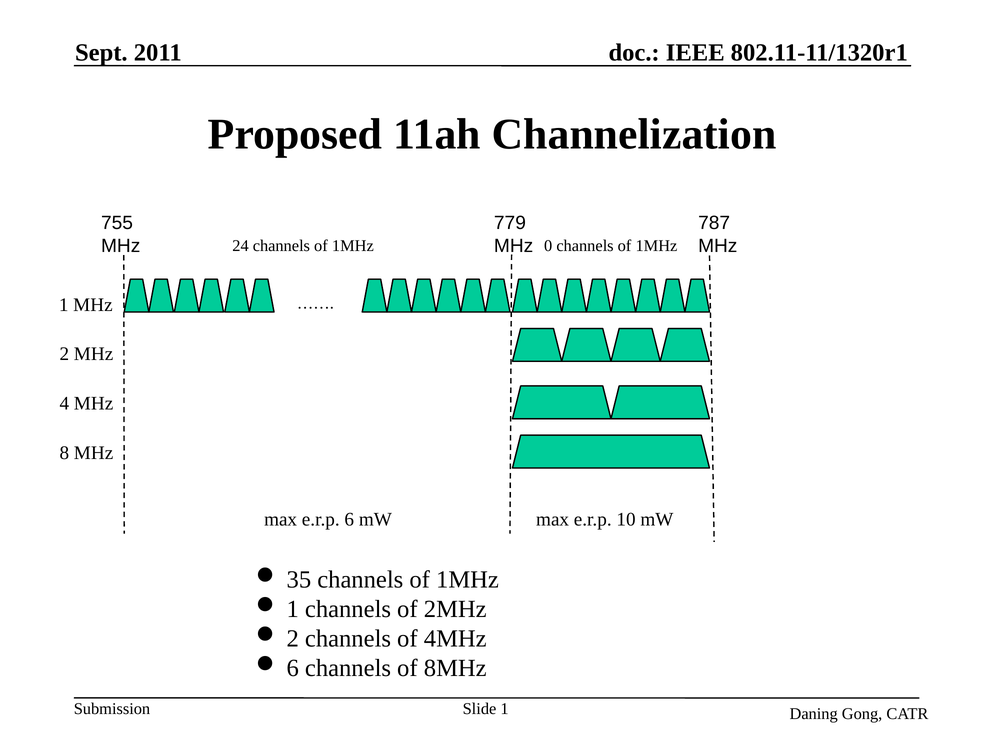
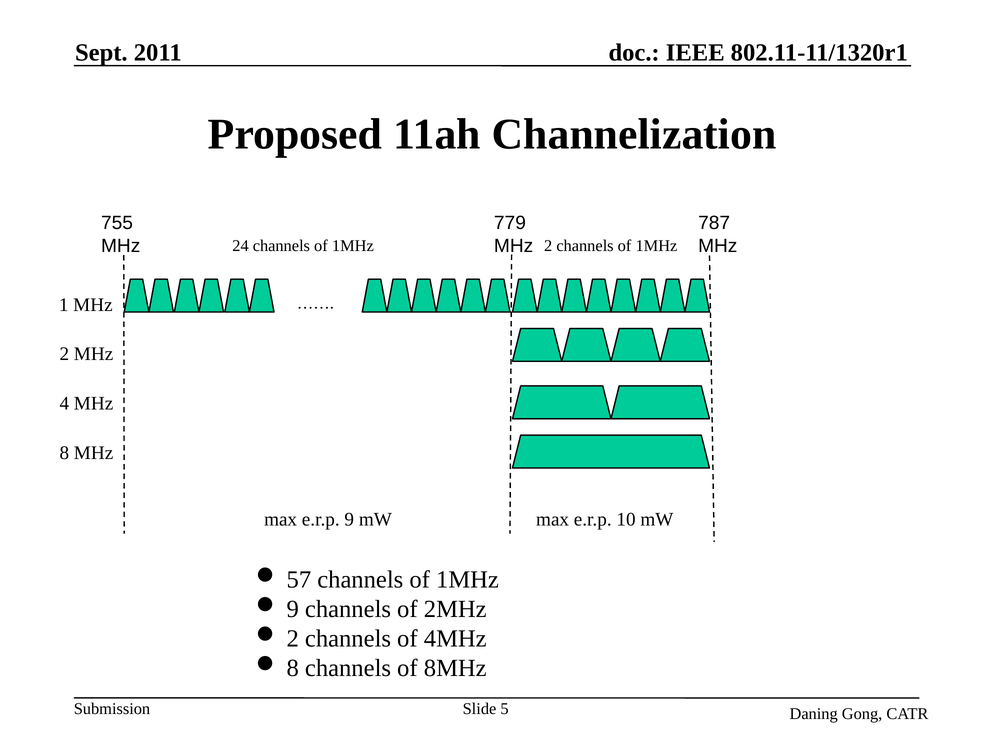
1MHz 0: 0 -> 2 (548, 246)
e.r.p 6: 6 -> 9 (349, 519)
35: 35 -> 57 (299, 579)
1: 1 -> 9 (293, 609)
6: 6 -> 8 (293, 668)
Slide 1: 1 -> 5 (504, 709)
